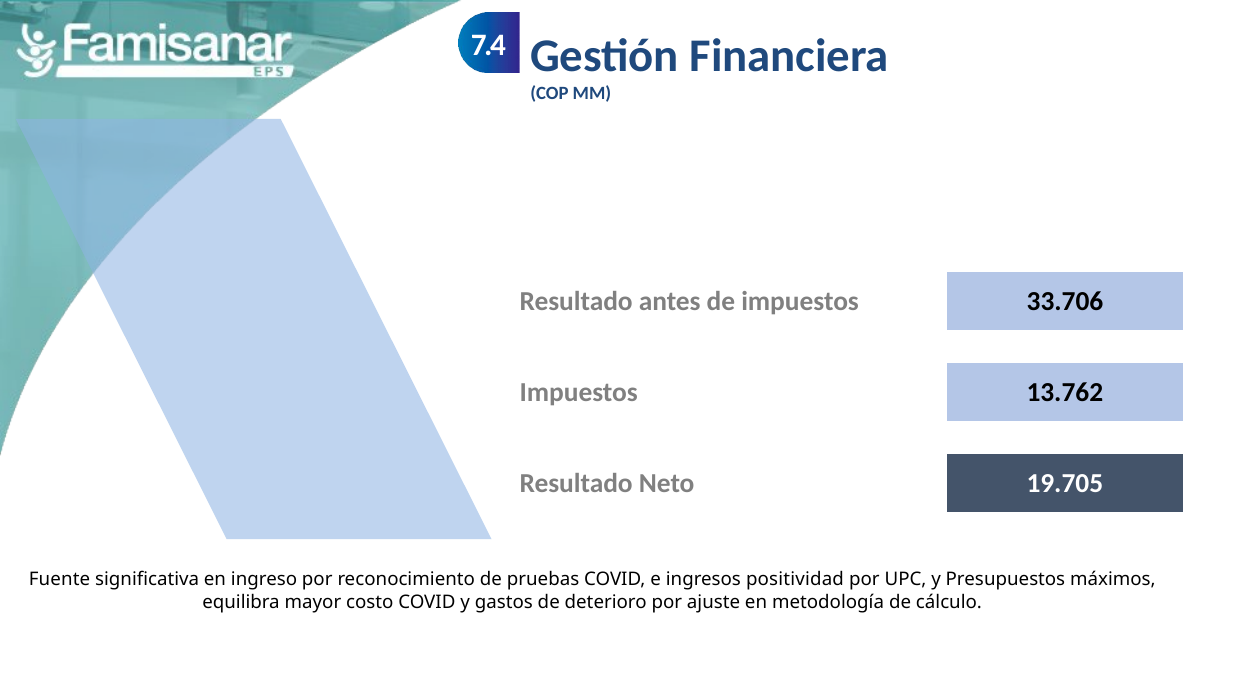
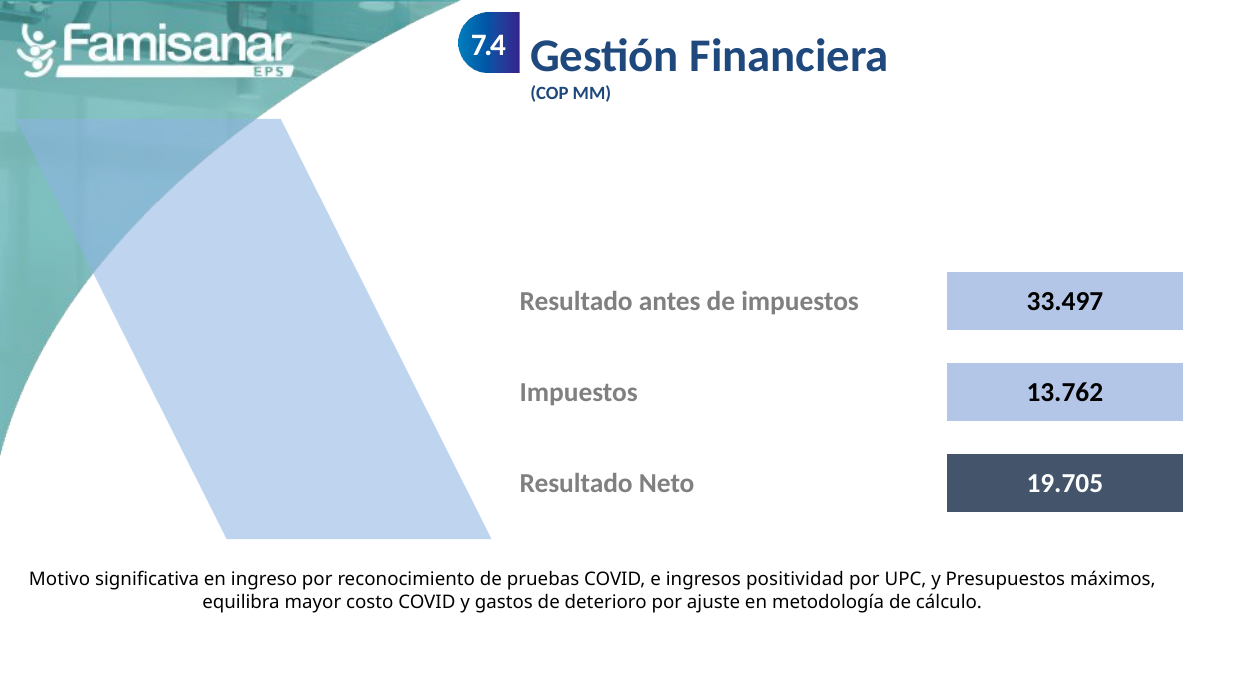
33.706: 33.706 -> 33.497 (1065, 302)
Fuente: Fuente -> Motivo (60, 580)
